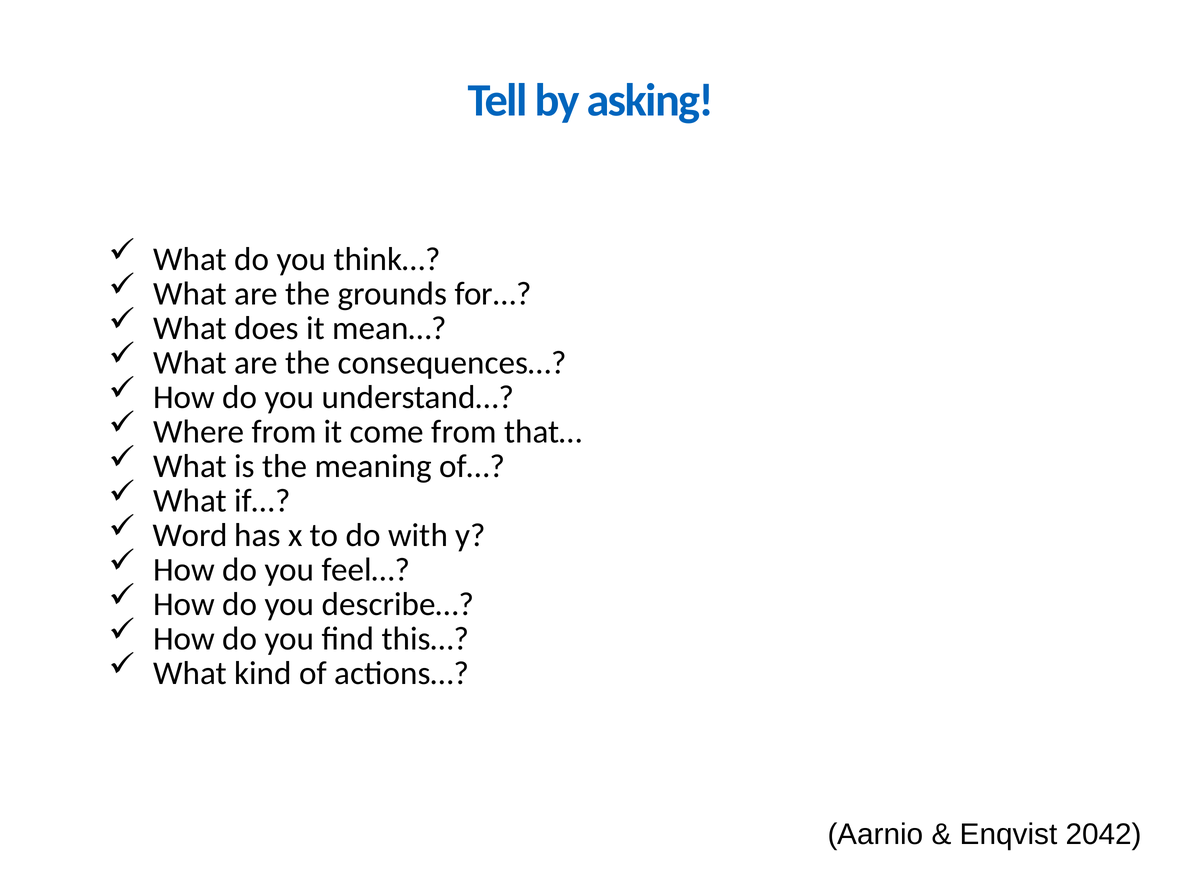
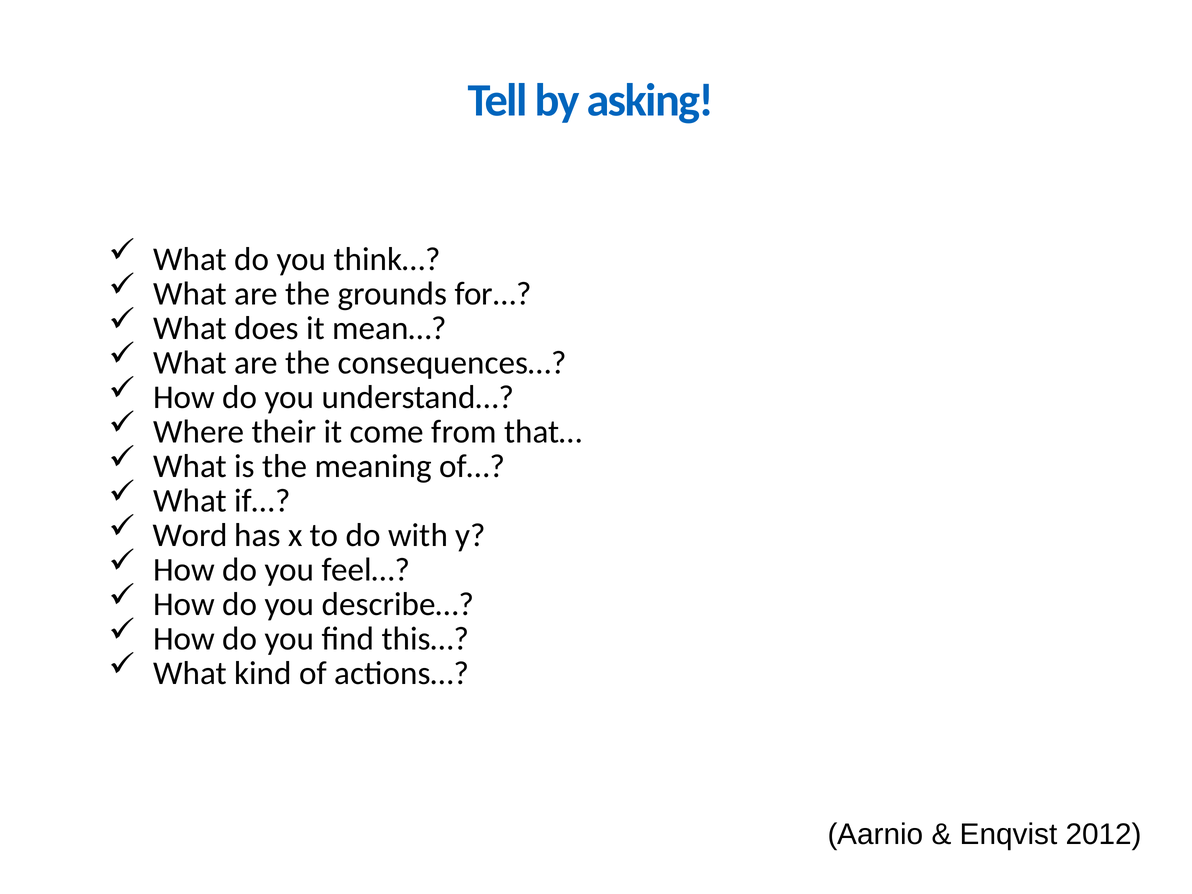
Where from: from -> their (284, 432)
2042: 2042 -> 2012 (1104, 834)
